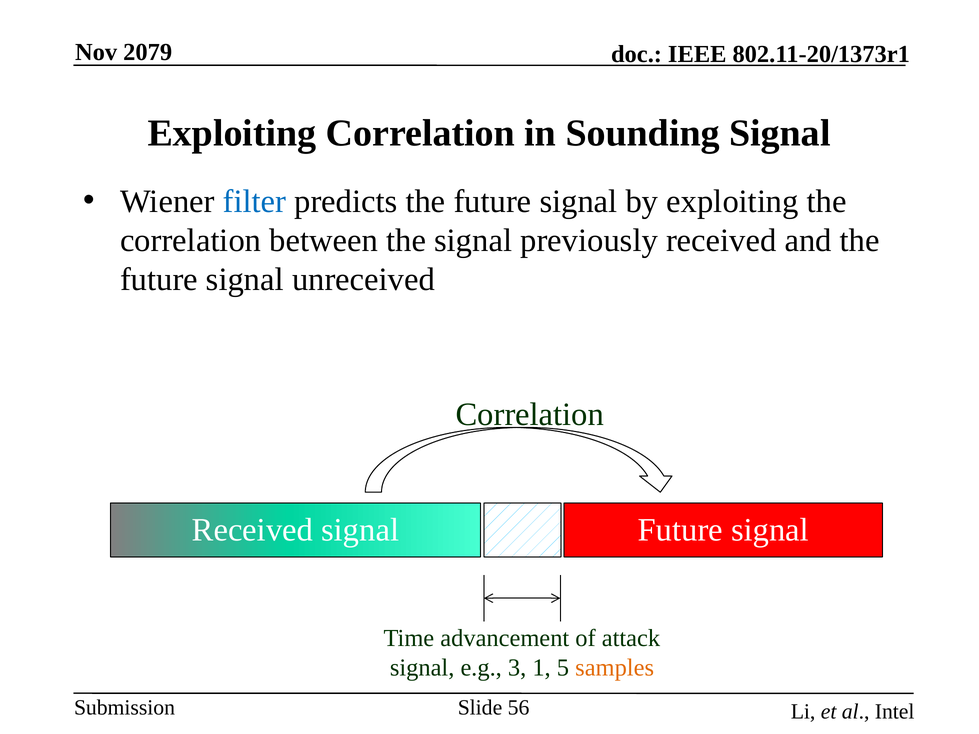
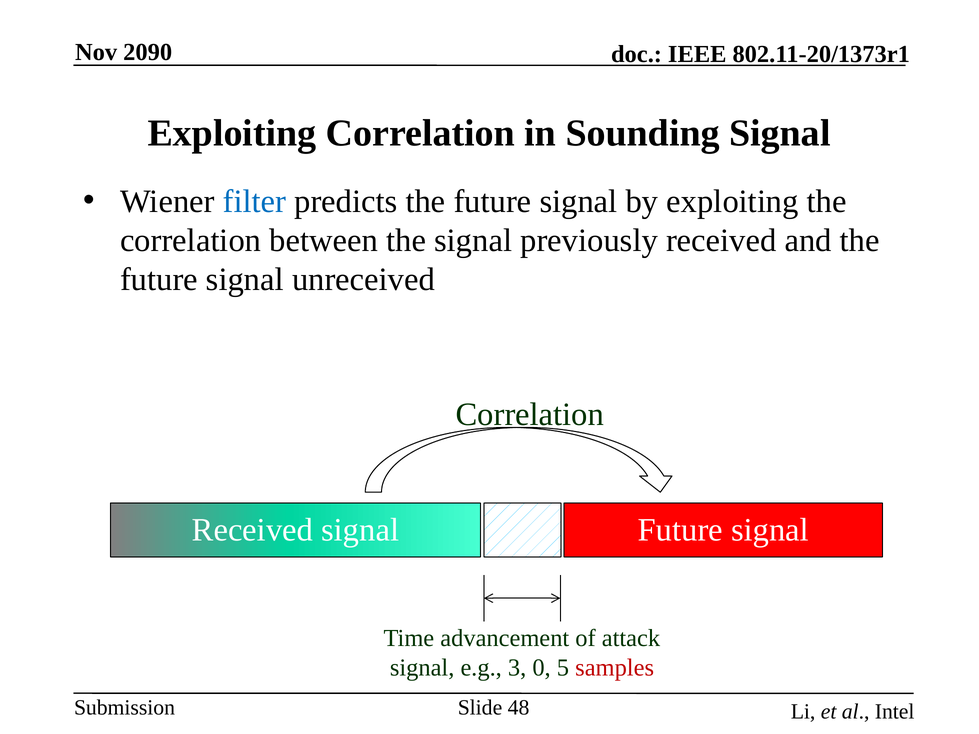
2079: 2079 -> 2090 (148, 52)
1: 1 -> 0 (542, 668)
samples colour: orange -> red (615, 668)
56: 56 -> 48 (519, 708)
